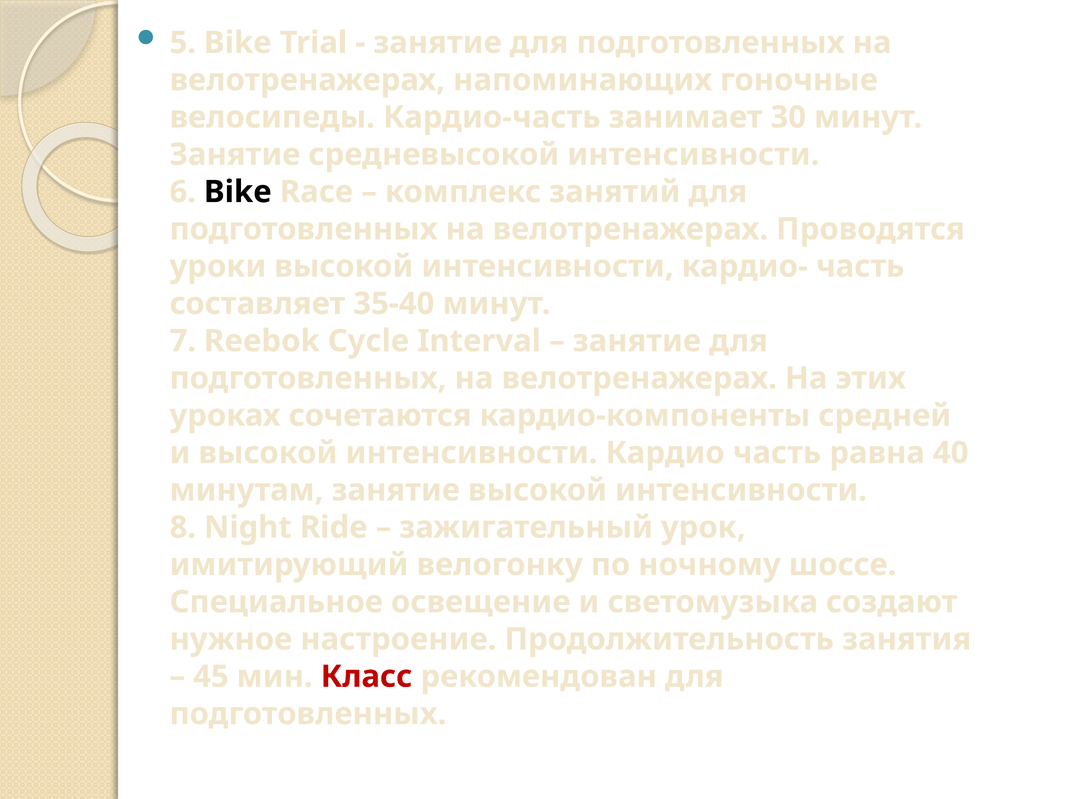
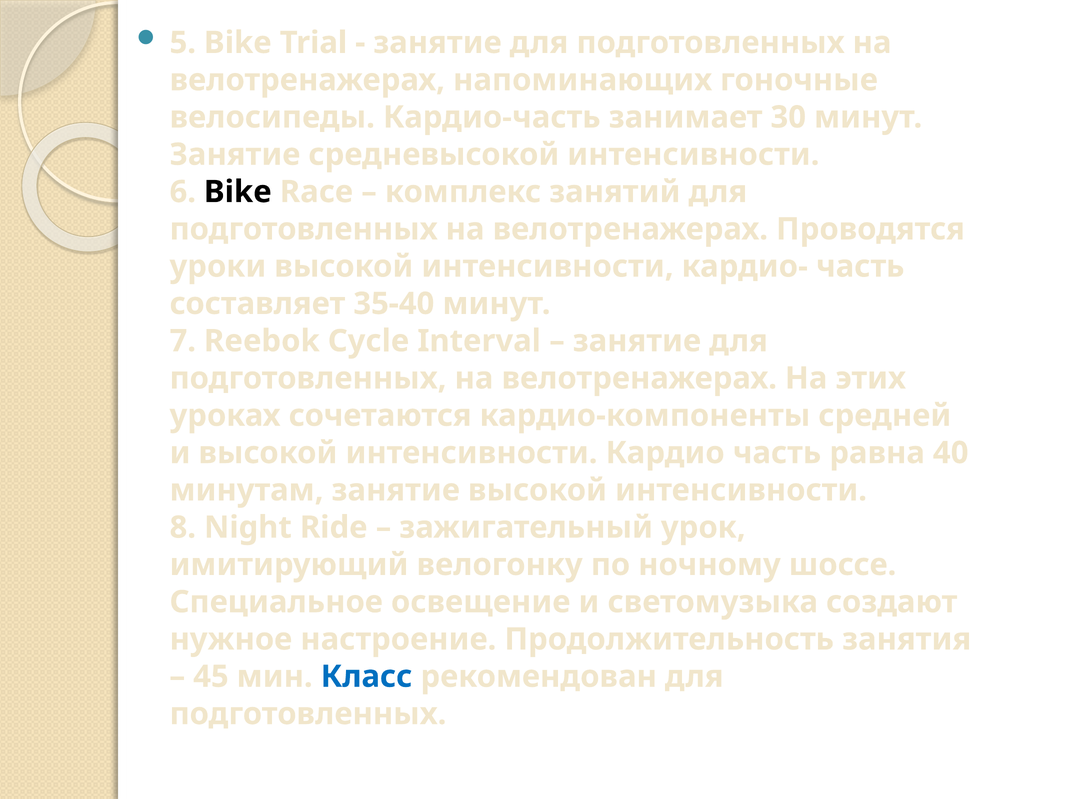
Класс colour: red -> blue (367, 676)
